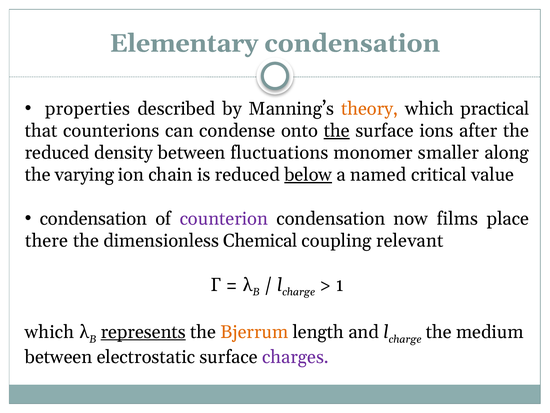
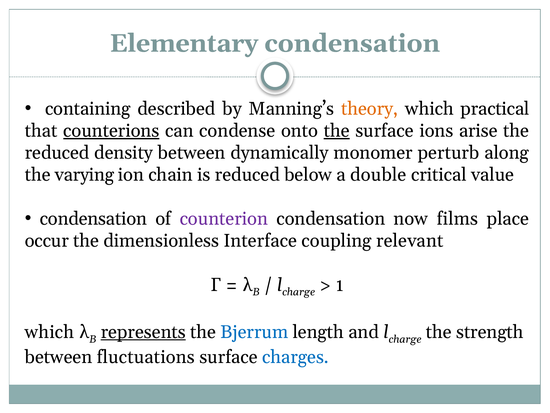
properties: properties -> containing (88, 109)
counterions underline: none -> present (111, 131)
after: after -> arise (478, 131)
fluctuations: fluctuations -> dynamically (280, 153)
smaller: smaller -> perturb (449, 153)
below underline: present -> none (308, 175)
named: named -> double (378, 175)
there: there -> occur (47, 241)
Chemical: Chemical -> Interface (260, 241)
Bjerrum colour: orange -> blue (254, 332)
medium: medium -> strength (490, 332)
electrostatic: electrostatic -> fluctuations (146, 357)
charges colour: purple -> blue (296, 357)
